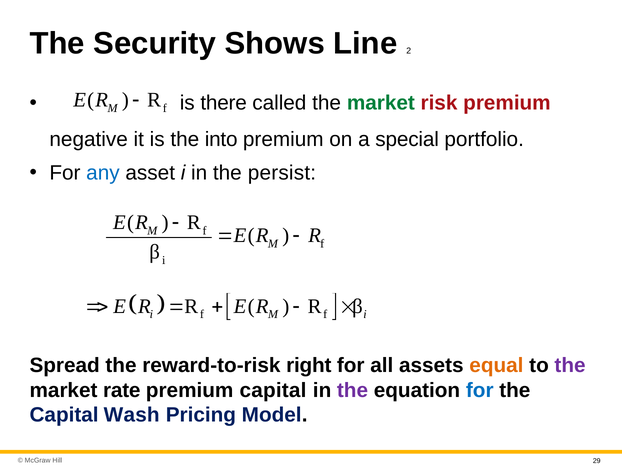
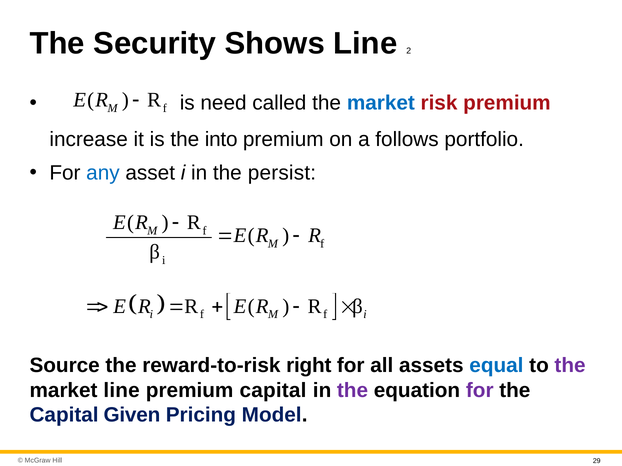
there: there -> need (224, 103)
market colour: green -> blue (381, 103)
negative: negative -> increase (89, 140)
special: special -> follows (407, 140)
Spread: Spread -> Source (65, 366)
equal colour: orange -> blue (496, 366)
market rate: rate -> line (122, 391)
for colour: blue -> purple (480, 391)
Wash: Wash -> Given (132, 415)
